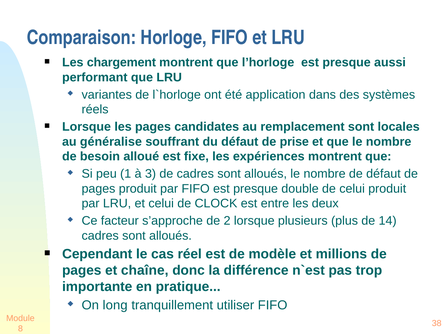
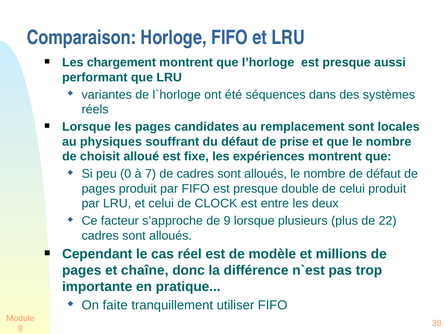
application: application -> séquences (276, 95)
généralise: généralise -> physiques (111, 142)
besoin: besoin -> choisit (100, 157)
1: 1 -> 0 (126, 174)
3: 3 -> 7 (151, 174)
2: 2 -> 9 (227, 221)
14: 14 -> 22 (388, 221)
long: long -> faite (115, 306)
